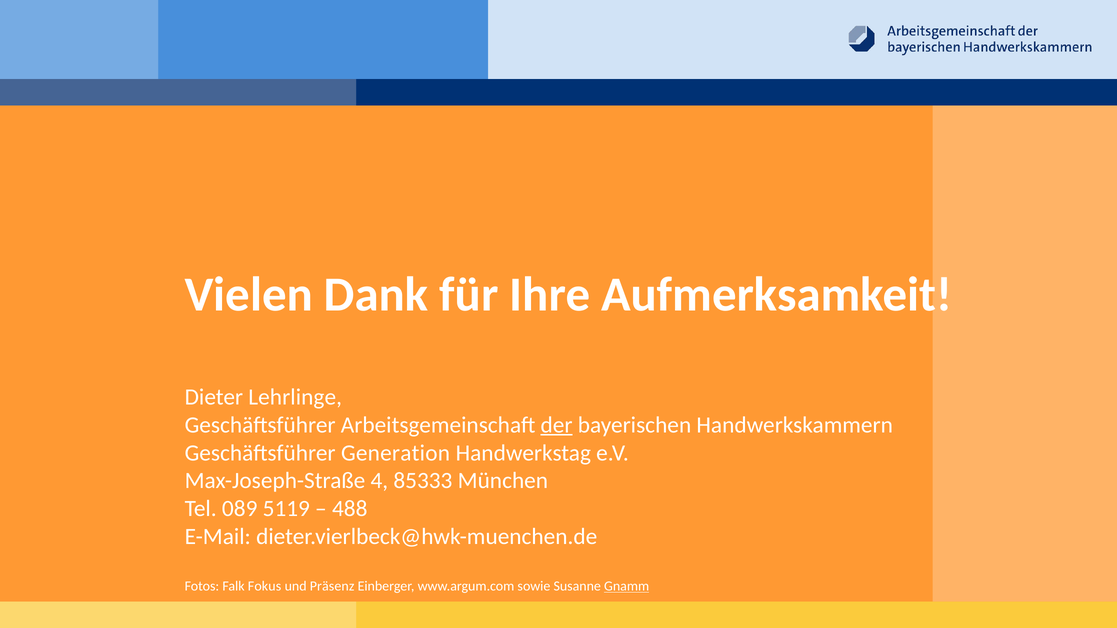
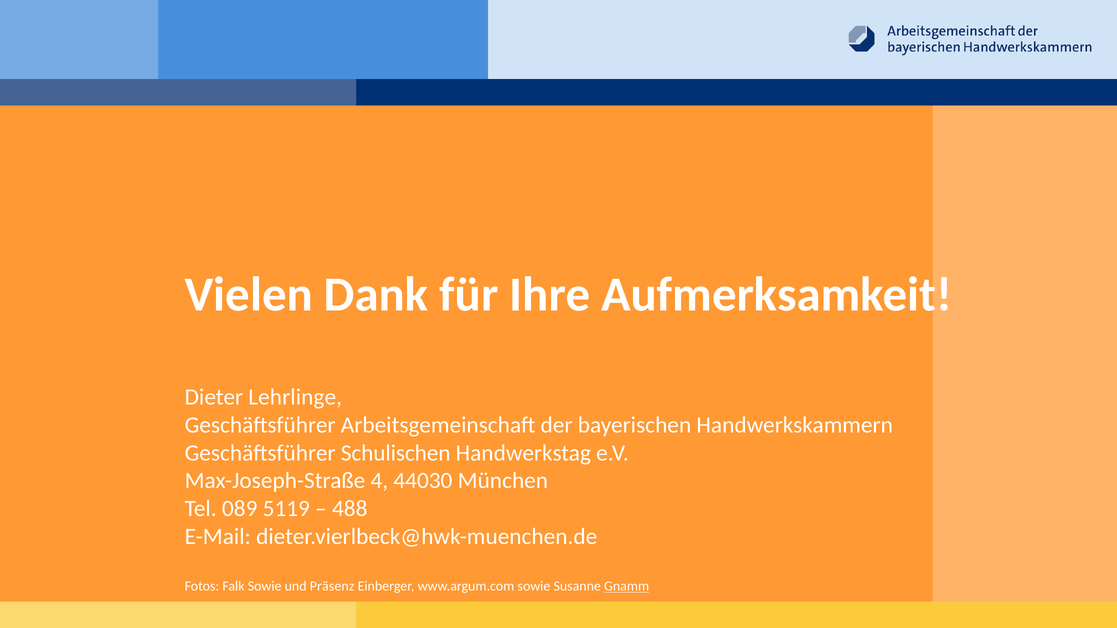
der underline: present -> none (557, 425)
Generation: Generation -> Schulischen (396, 453)
85333: 85333 -> 44030 (423, 481)
Falk Fokus: Fokus -> Sowie (265, 586)
